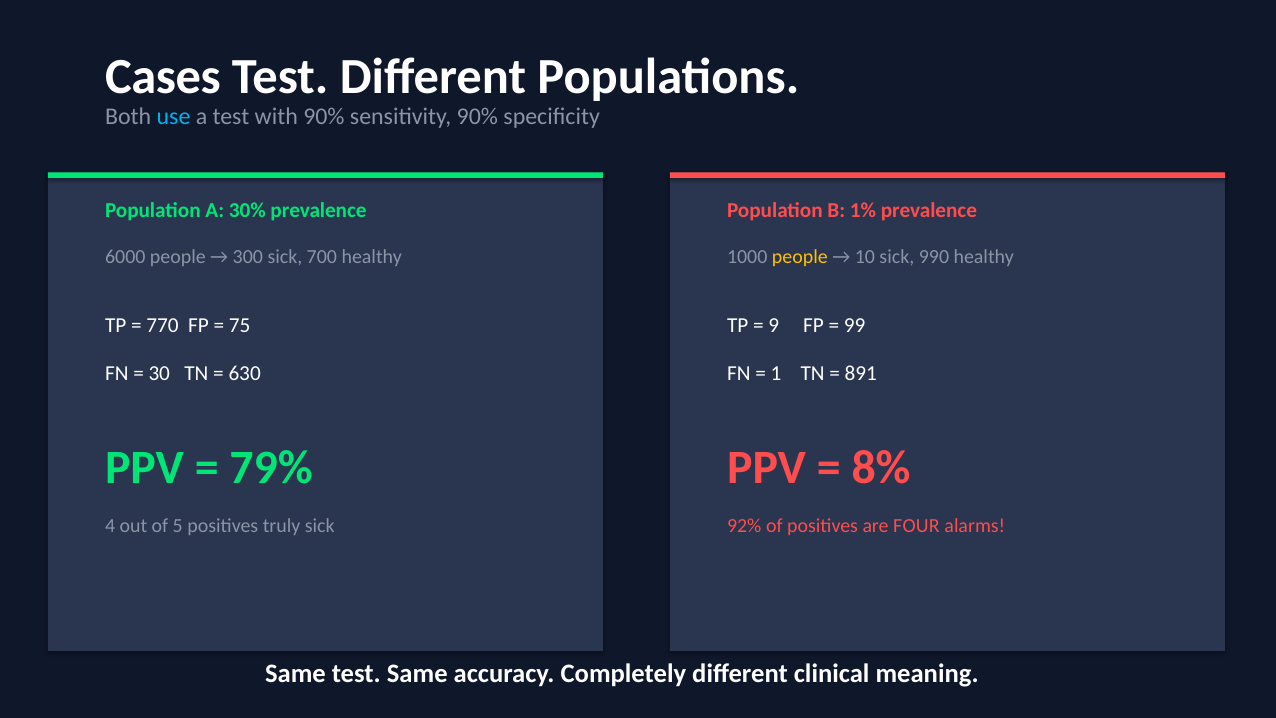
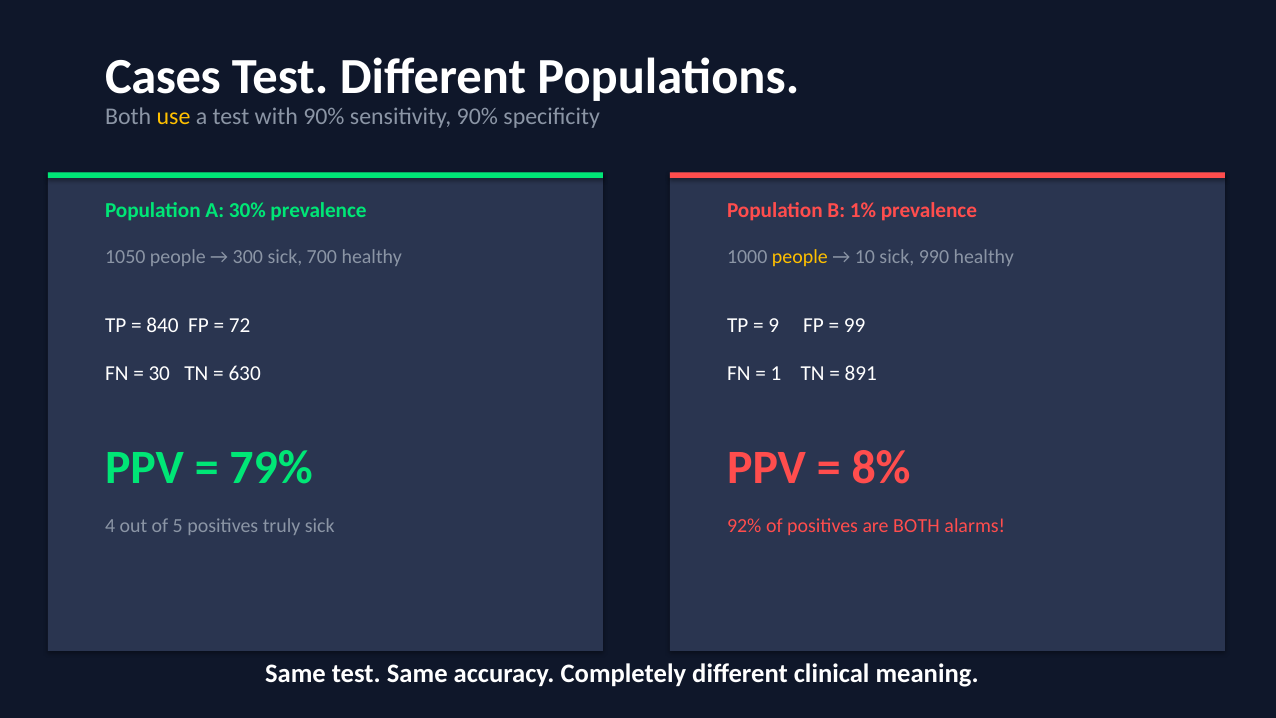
use colour: light blue -> yellow (173, 116)
6000: 6000 -> 1050 (125, 257)
770: 770 -> 840 (162, 325)
75: 75 -> 72 (240, 325)
are FOUR: FOUR -> BOTH (916, 525)
